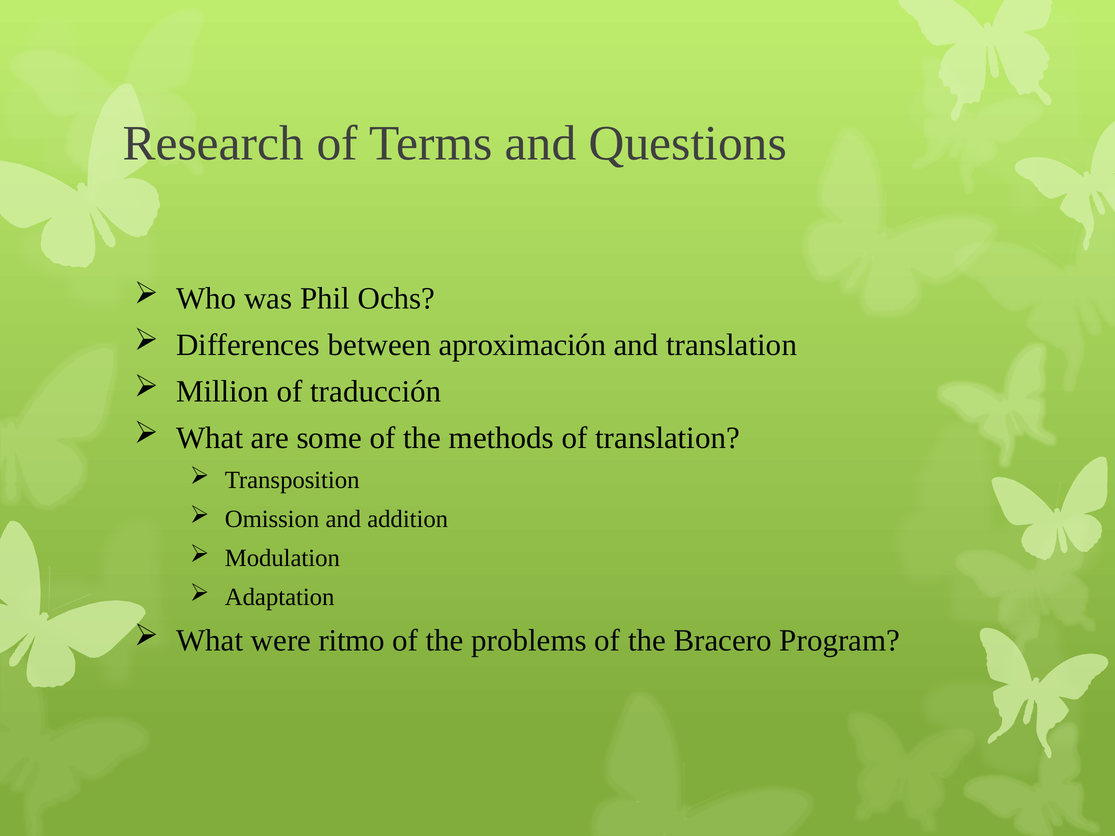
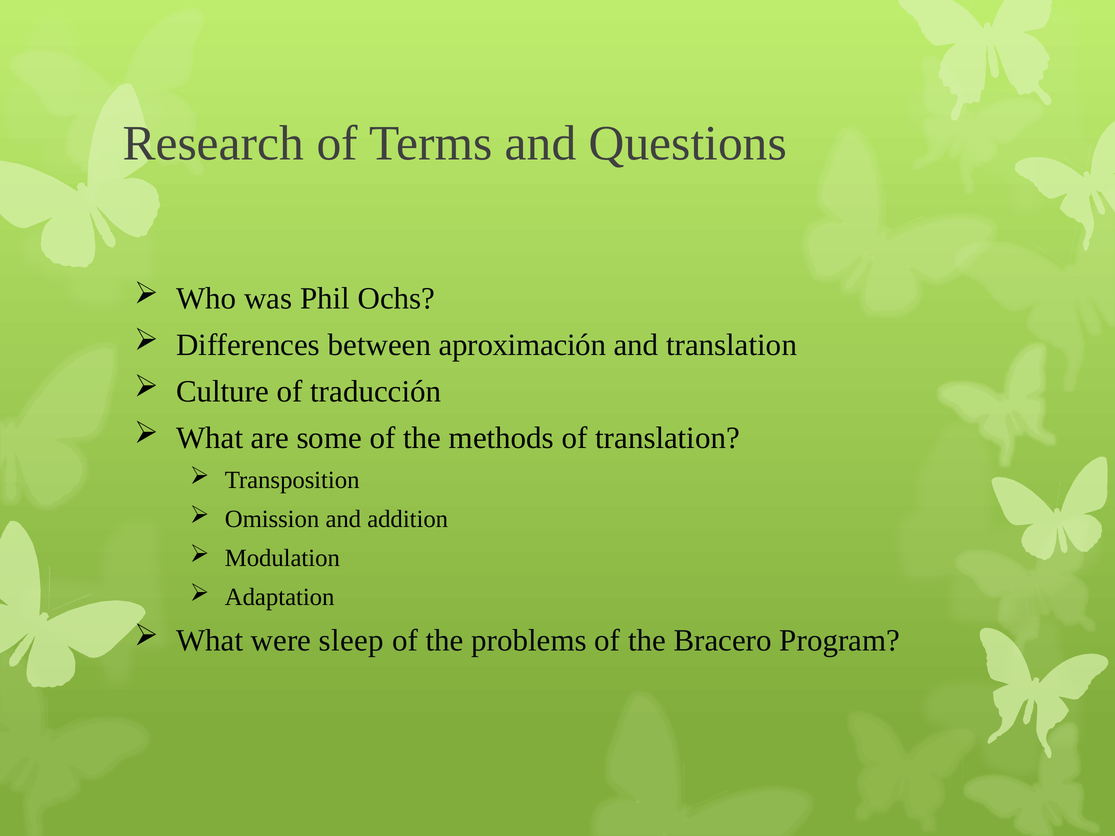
Million: Million -> Culture (223, 392)
ritmo: ritmo -> sleep (351, 641)
